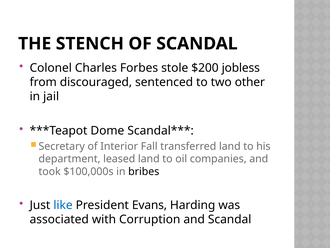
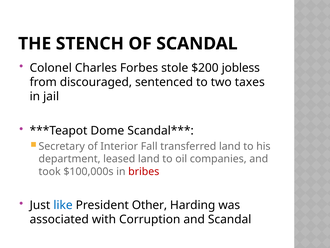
other: other -> taxes (250, 82)
bribes colour: black -> red (144, 171)
Evans: Evans -> Other (149, 205)
